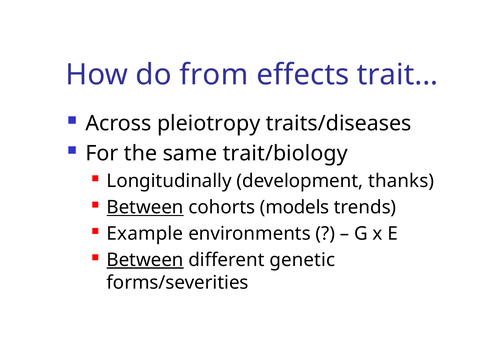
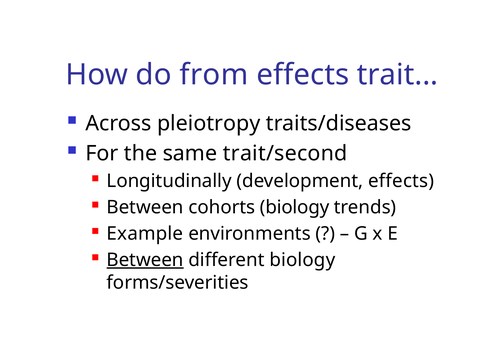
trait/biology: trait/biology -> trait/second (285, 153)
development thanks: thanks -> effects (401, 181)
Between underline: present -> none (145, 207)
cohorts models: models -> biology (295, 207)
different genetic: genetic -> biology (302, 260)
